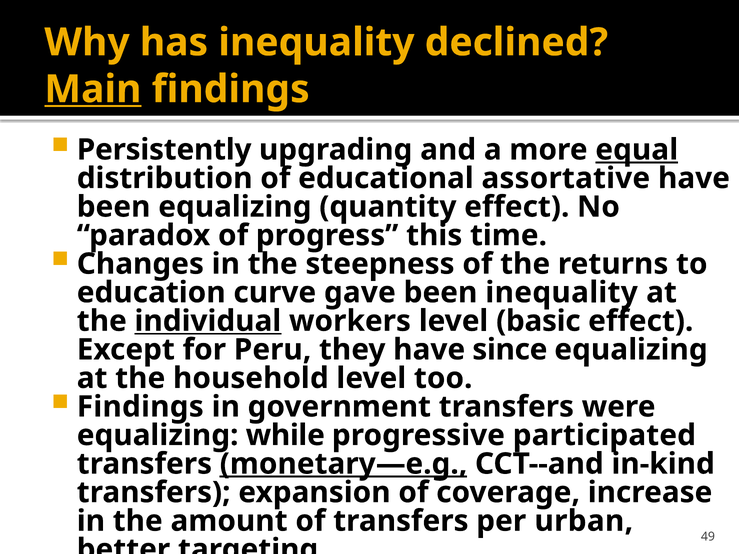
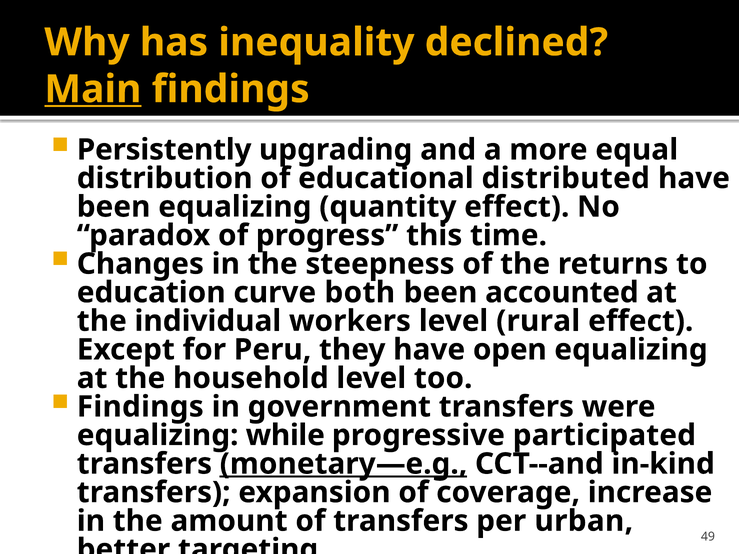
equal underline: present -> none (637, 150)
assortative: assortative -> distributed (566, 178)
gave: gave -> both (360, 293)
been inequality: inequality -> accounted (562, 293)
individual underline: present -> none (208, 321)
basic: basic -> rural (538, 321)
since: since -> open (510, 350)
